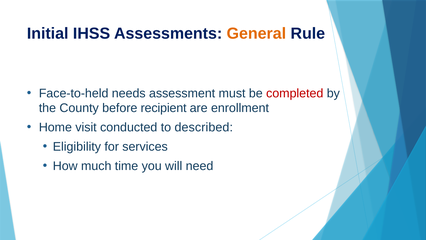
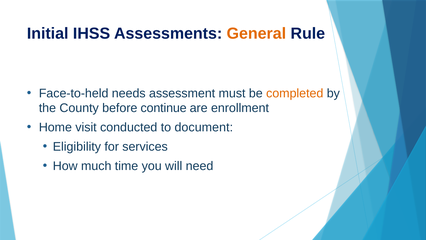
completed colour: red -> orange (295, 93)
recipient: recipient -> continue (164, 108)
described: described -> document (204, 127)
